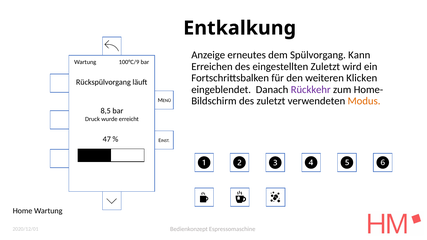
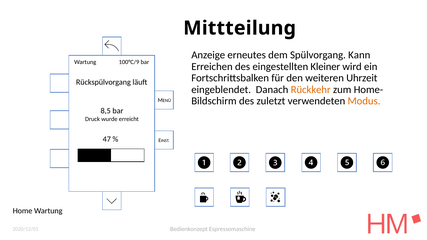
Entkalkung: Entkalkung -> Mittteilung (240, 28)
eingestellten Zuletzt: Zuletzt -> Kleiner (325, 67)
Klicken: Klicken -> Uhrzeit (362, 78)
Rückkehr colour: purple -> orange (311, 90)
